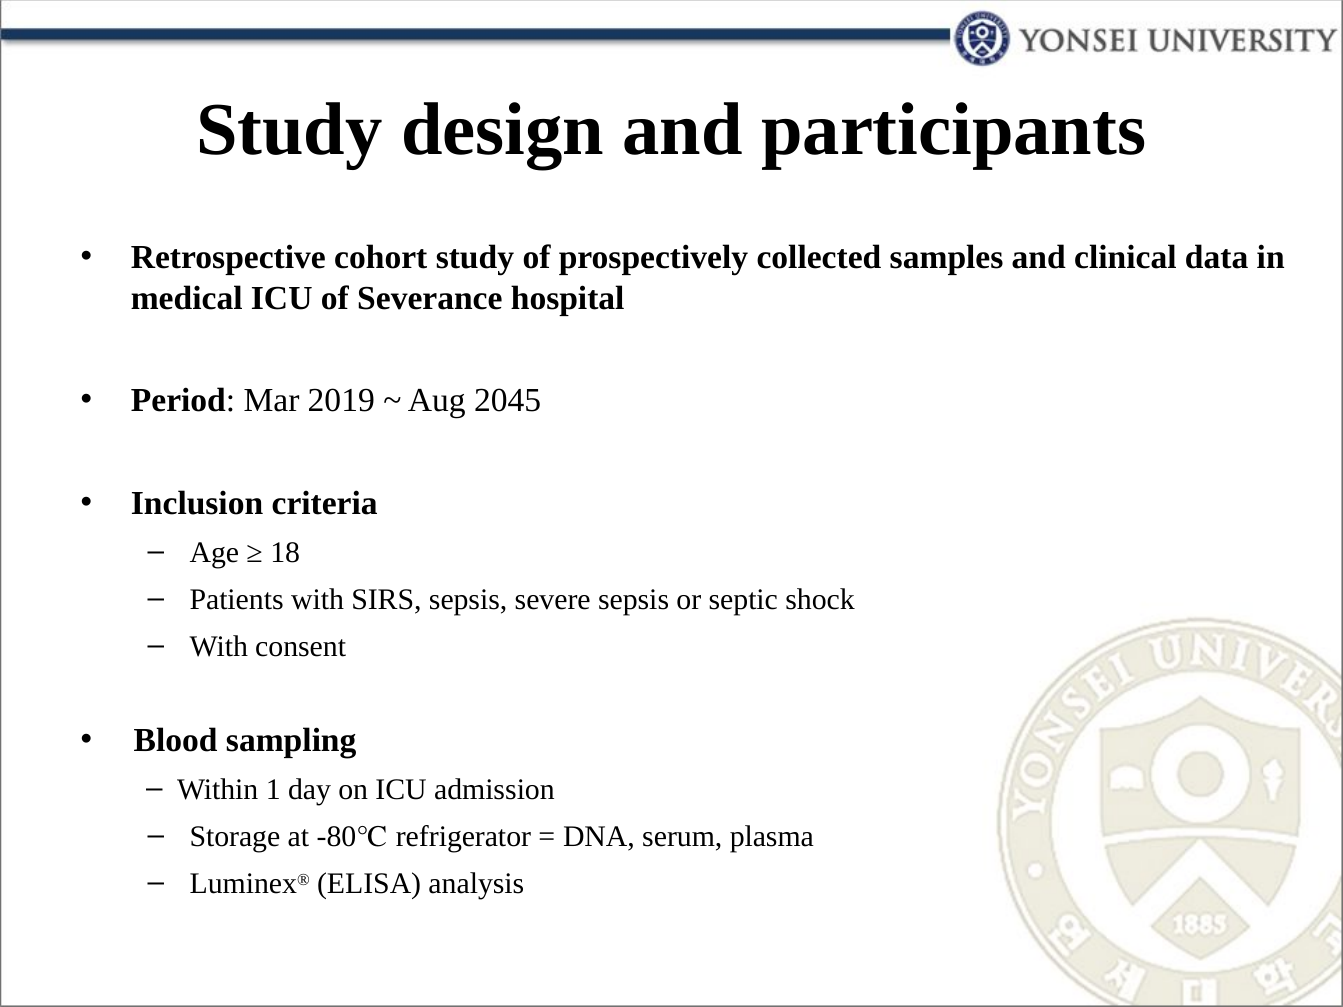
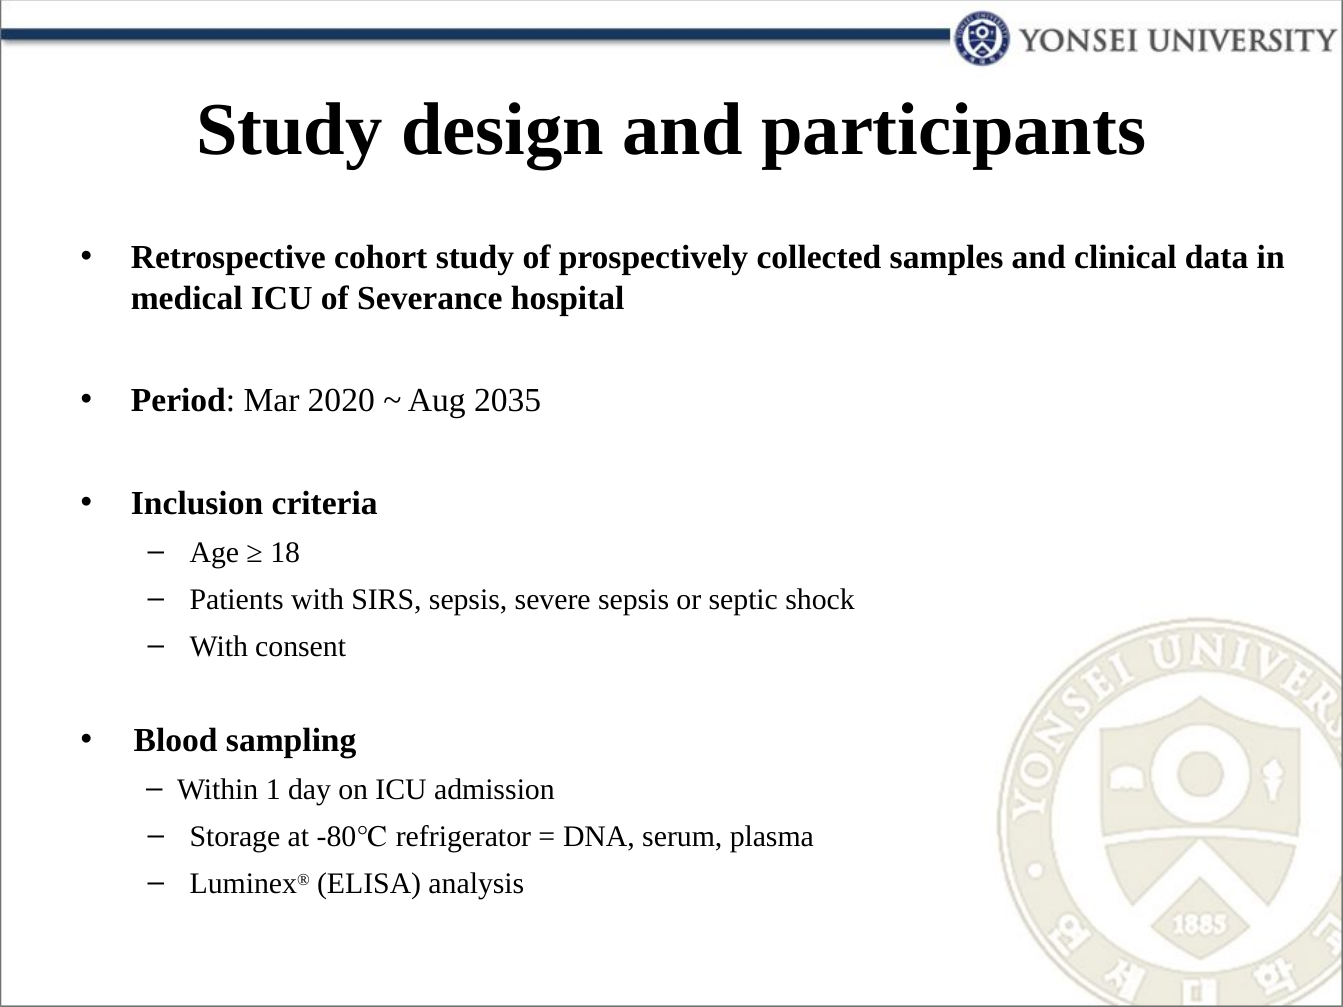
2019: 2019 -> 2020 (341, 401)
2045: 2045 -> 2035 (508, 401)
